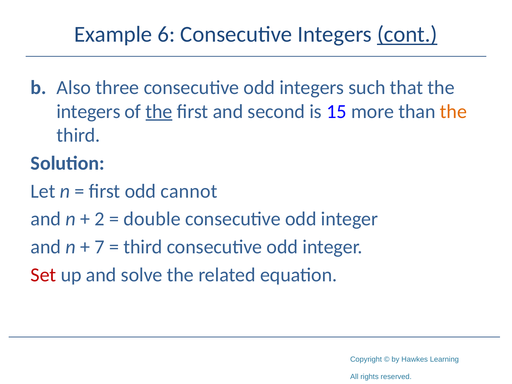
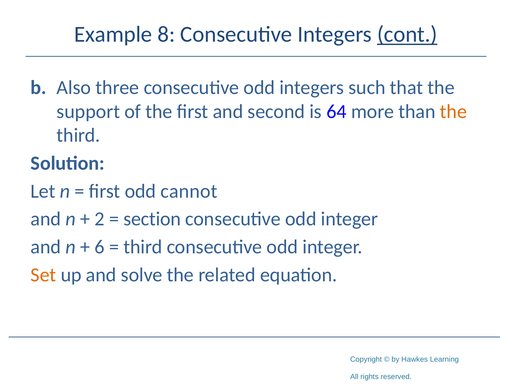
6: 6 -> 8 (166, 34)
integers: integers -> support (88, 111)
the underline: present -> none (159, 111)
15: 15 -> 64 (337, 111)
double: double -> section (152, 219)
7: 7 -> 6 (100, 247)
Set colour: red -> orange (43, 275)
